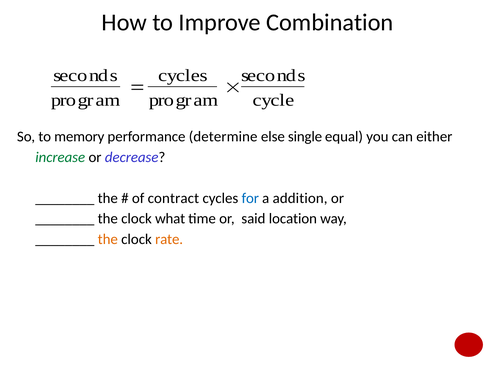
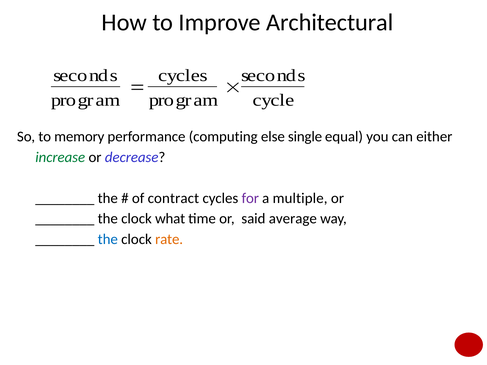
Combination: Combination -> Architectural (330, 22)
determine: determine -> computing (223, 137)
for colour: blue -> purple (250, 198)
addition: addition -> multiple (300, 198)
location: location -> average (293, 219)
the colour: orange -> blue (108, 239)
